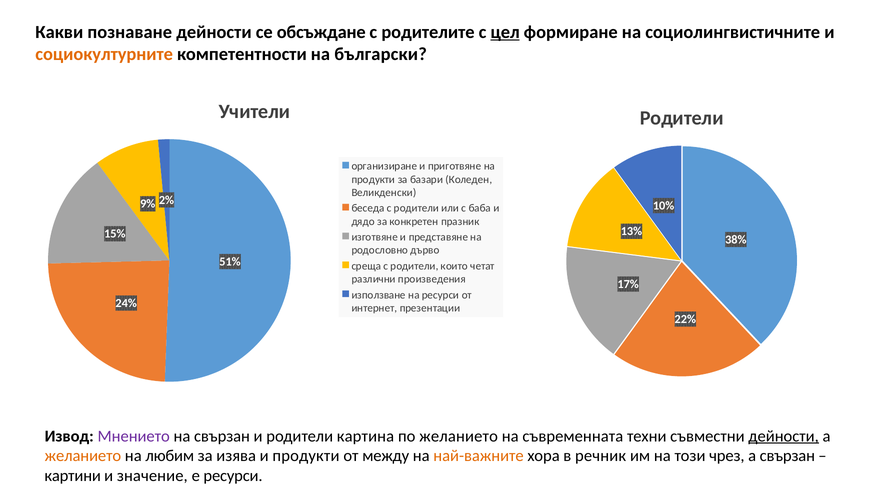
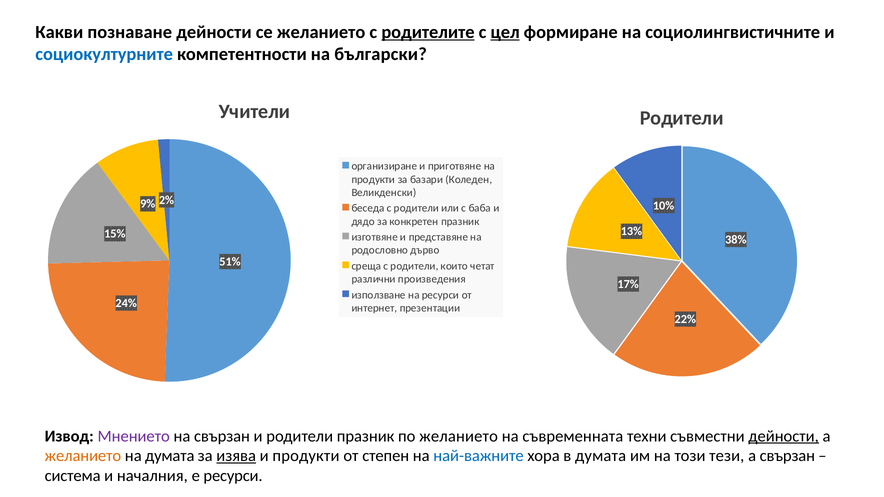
се обсъждане: обсъждане -> желанието (321, 32)
родителите underline: none -> present (428, 32)
социокултурните colour: orange -> blue (104, 54)
родители картина: картина -> празник (366, 436)
на любим: любим -> думата (170, 456)
изява underline: none -> present (236, 456)
между: между -> степен (386, 456)
най-важните colour: orange -> blue (479, 456)
в речник: речник -> думата (601, 456)
чрез: чрез -> тези (727, 456)
картини: картини -> система (73, 476)
значение: значение -> началния (152, 476)
